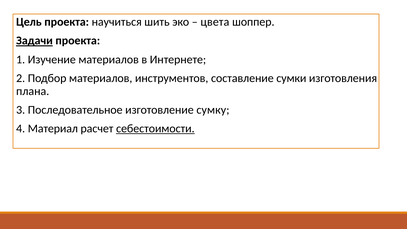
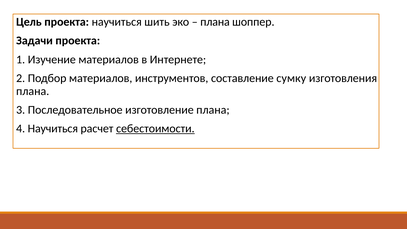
цвета: цвета -> плана (215, 22)
Задачи underline: present -> none (34, 41)
сумки: сумки -> сумку (291, 78)
изготовление сумку: сумку -> плана (213, 110)
4 Материал: Материал -> Научиться (53, 129)
